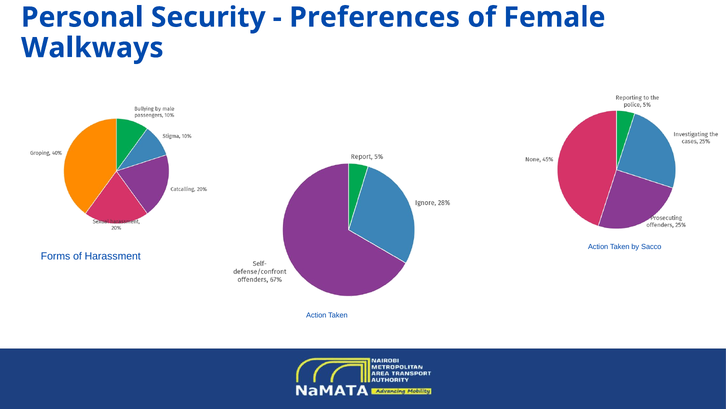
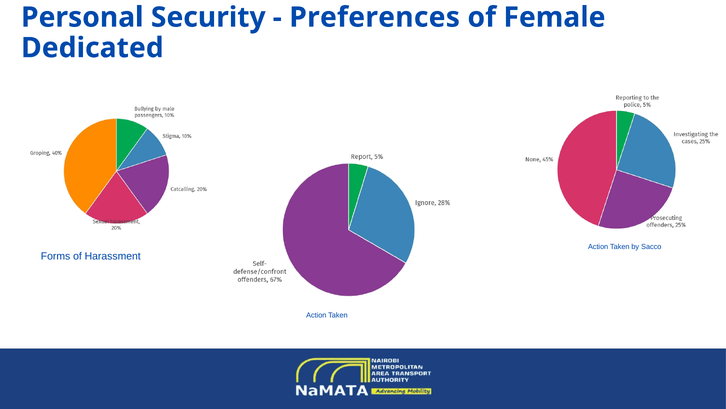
Walkways: Walkways -> Dedicated (92, 48)
